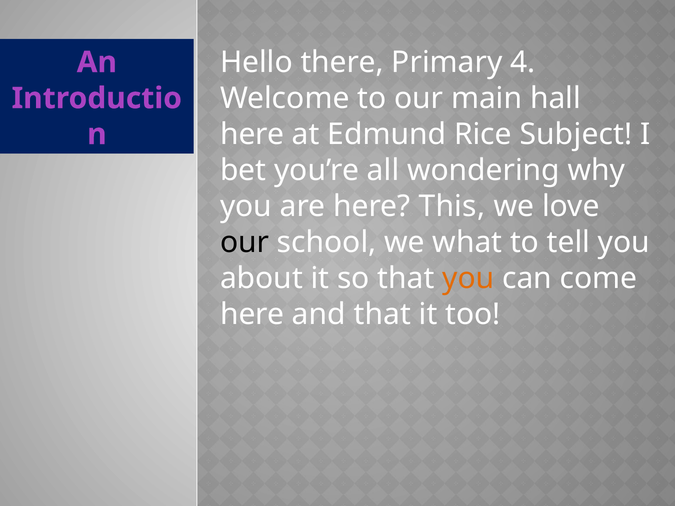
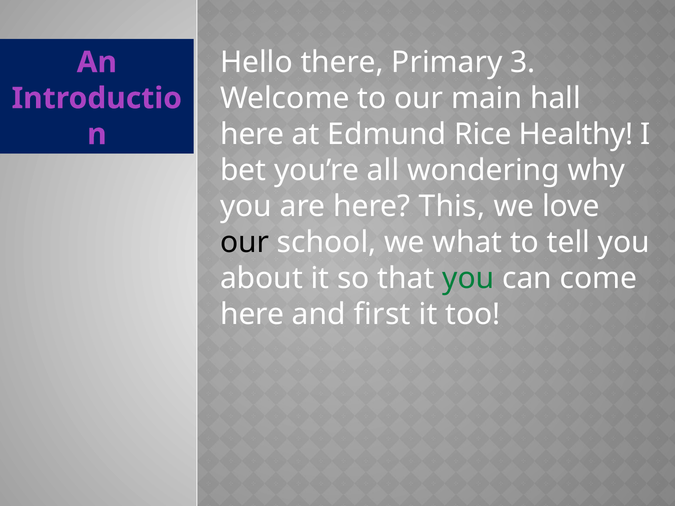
4: 4 -> 3 (523, 62)
Subject: Subject -> Healthy (576, 134)
you colour: orange -> green (468, 278)
and that: that -> first (382, 314)
